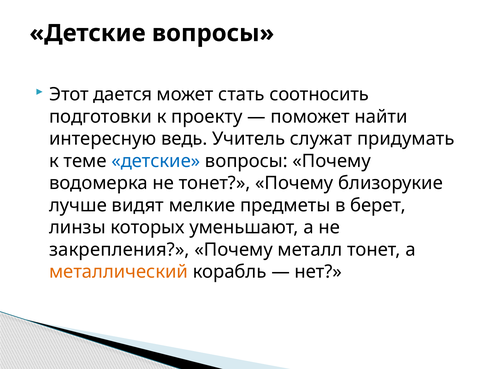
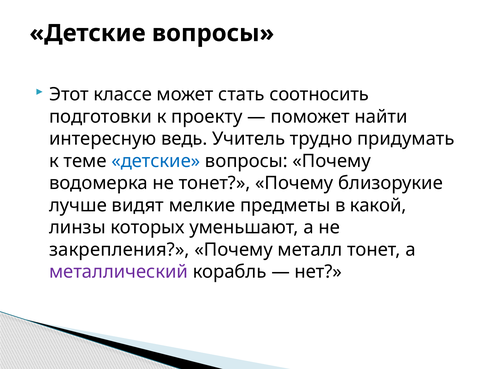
дается: дается -> классе (123, 94)
служат: служат -> трудно (321, 139)
берет: берет -> какой (378, 205)
металлический colour: orange -> purple (119, 272)
